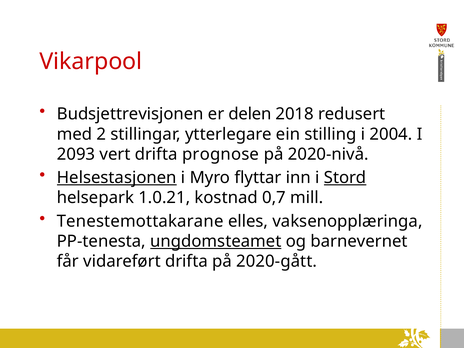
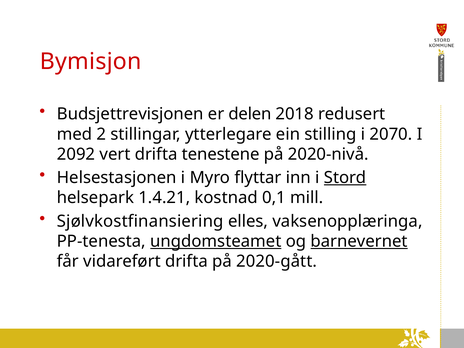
Vikarpool: Vikarpool -> Bymisjon (91, 62)
2004: 2004 -> 2070 (391, 134)
2093: 2093 -> 2092 (76, 154)
prognose: prognose -> tenestene (221, 154)
Helsestasjonen underline: present -> none (117, 178)
1.0.21: 1.0.21 -> 1.4.21 (164, 198)
0,7: 0,7 -> 0,1 (274, 198)
Tenestemottakarane: Tenestemottakarane -> Sjølvkostfinansiering (140, 221)
barnevernet underline: none -> present (359, 241)
